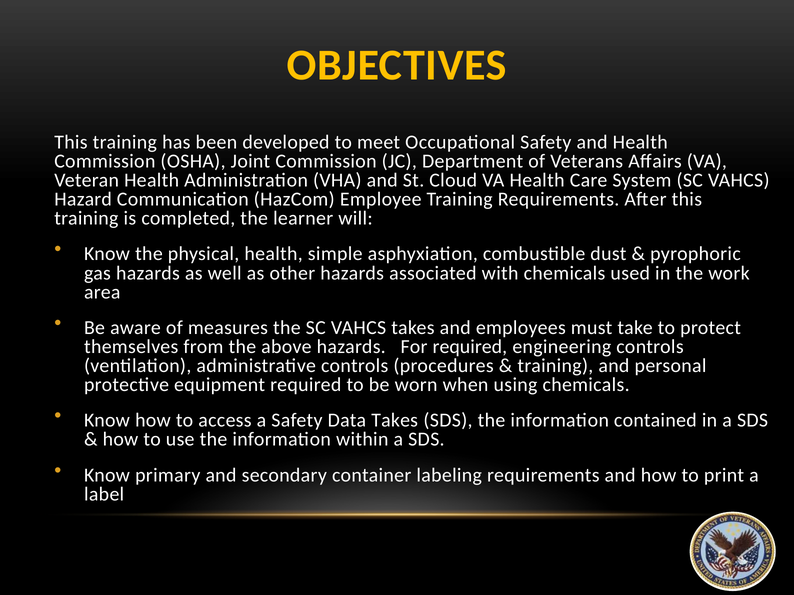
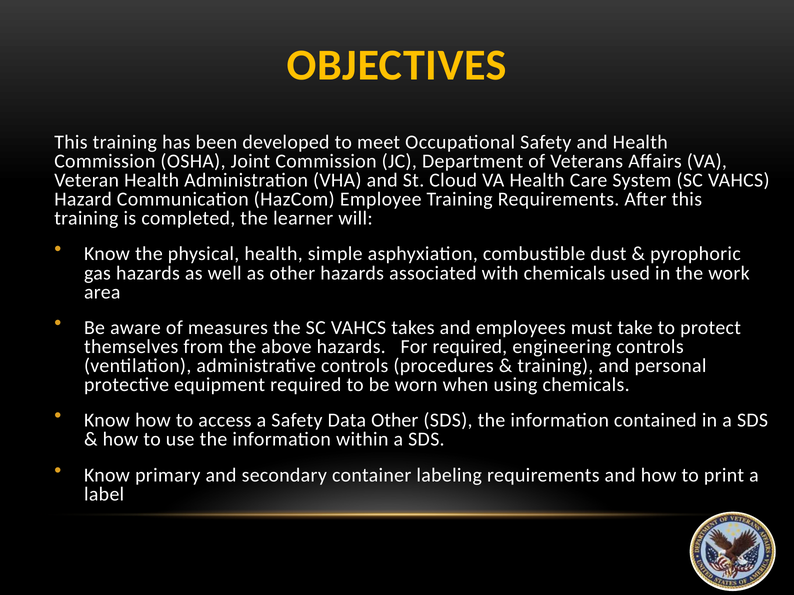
Data Takes: Takes -> Other (395, 421)
